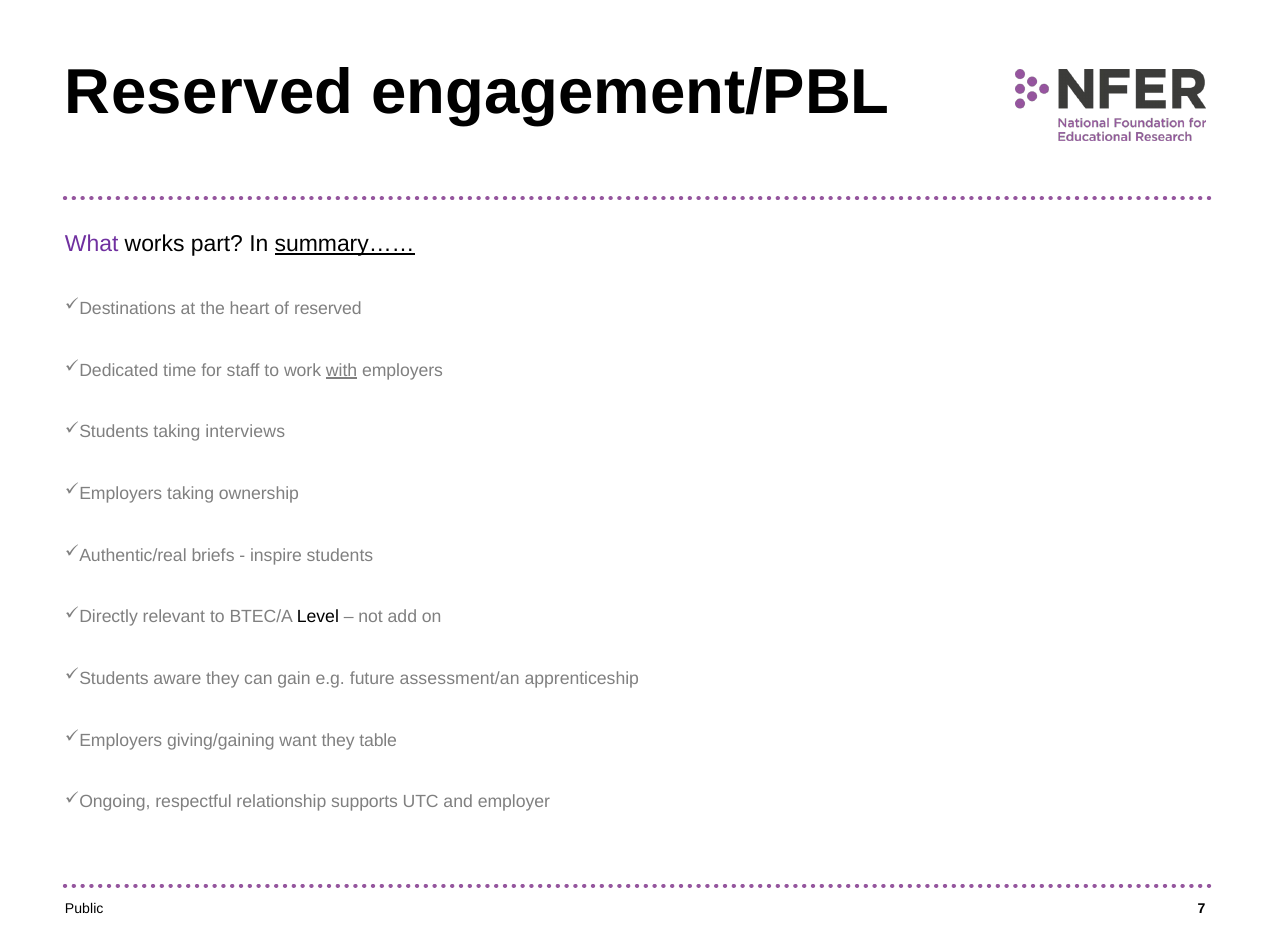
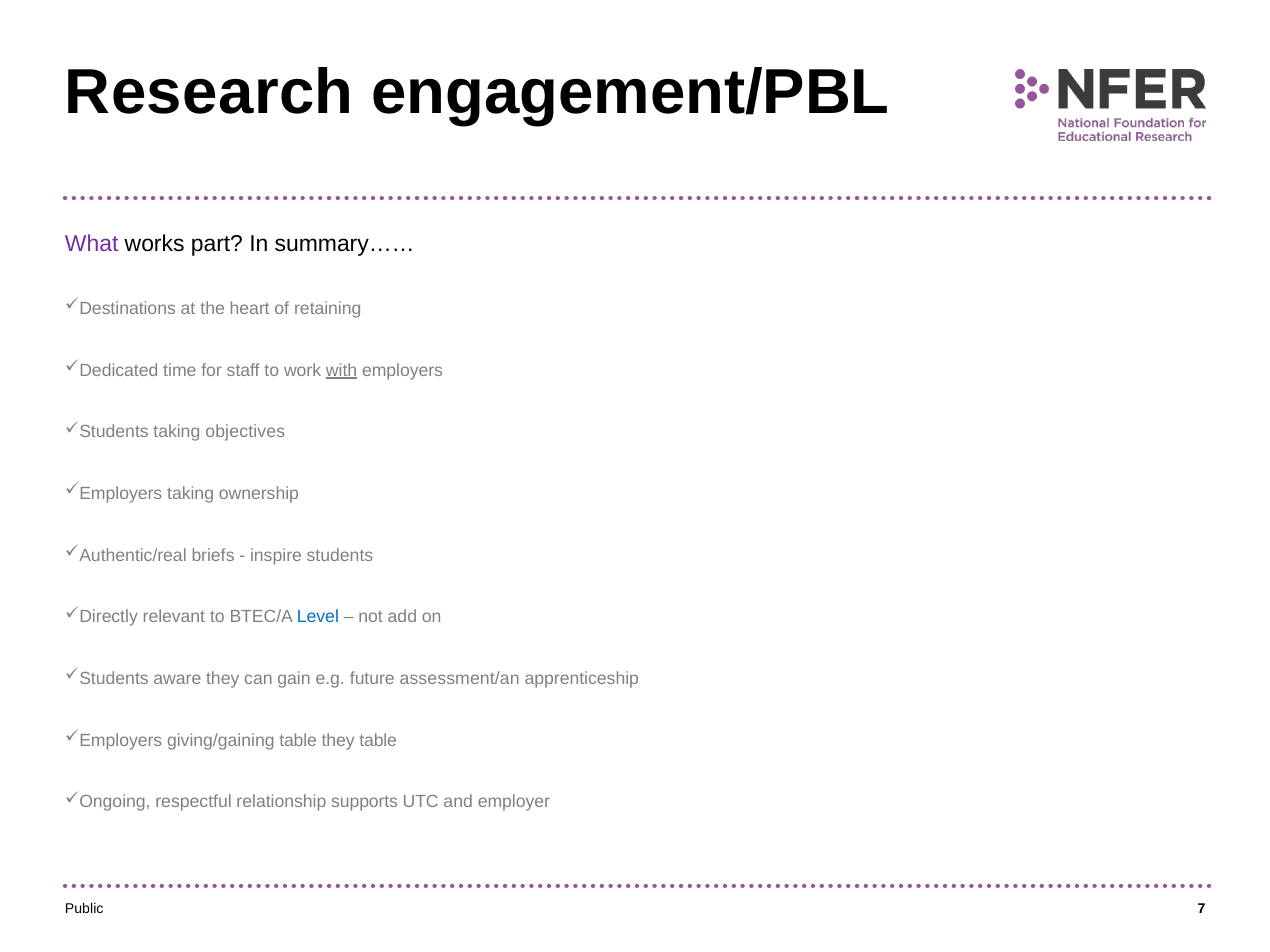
Reserved: Reserved -> Research (209, 93)
summary…… underline: present -> none (345, 244)
of reserved: reserved -> retaining (328, 309)
interviews: interviews -> objectives (245, 432)
Level colour: black -> blue (318, 617)
giving/gaining want: want -> table (298, 741)
